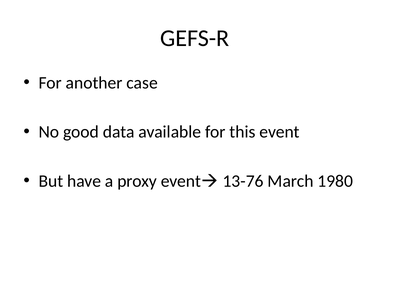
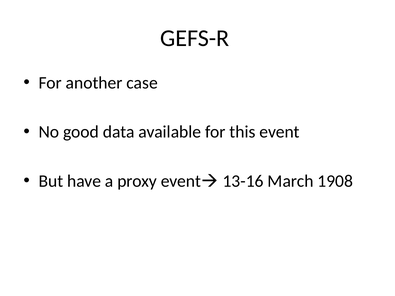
13-76: 13-76 -> 13-16 (243, 181)
1980: 1980 -> 1908 (335, 181)
